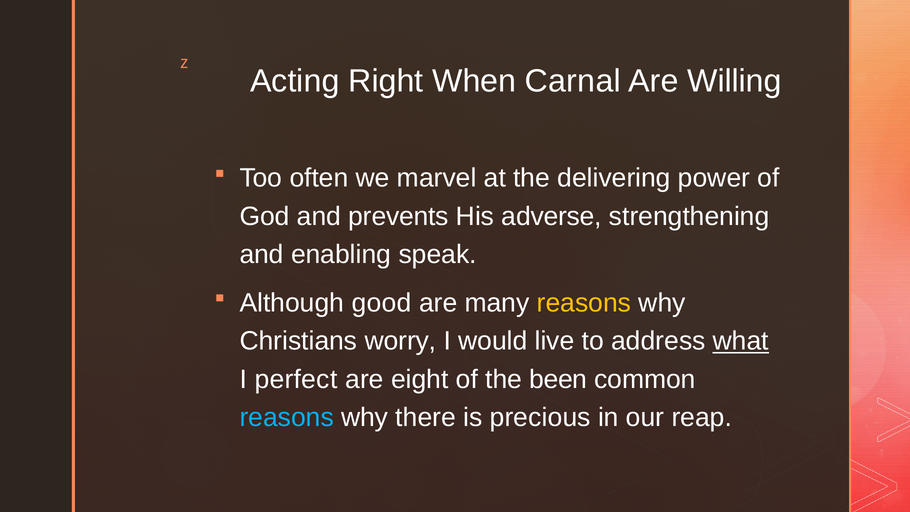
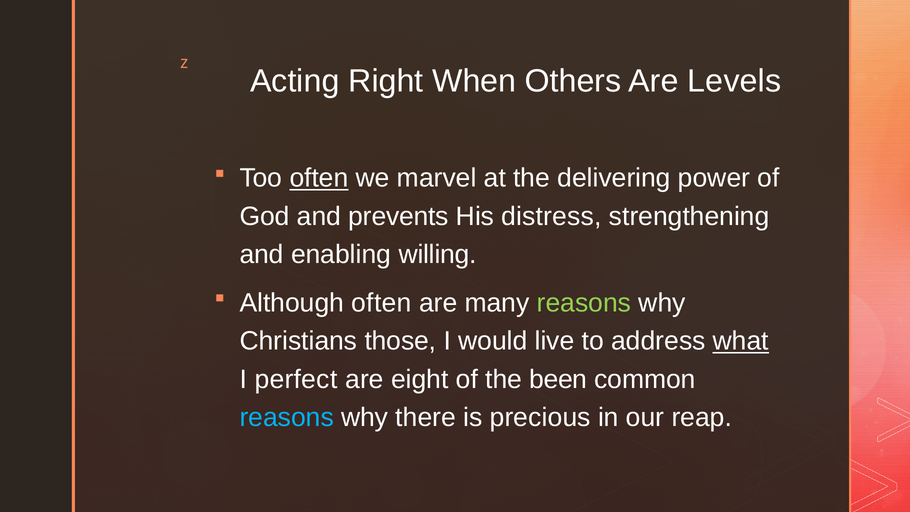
Carnal: Carnal -> Others (573, 81)
Willing: Willing -> Levels (734, 81)
often underline: none -> present (319, 178)
adverse: adverse -> distress (551, 216)
speak: speak -> willing (438, 254)
Although good: good -> often (381, 303)
reasons colour: yellow -> light green (584, 303)
worry: worry -> those (400, 341)
